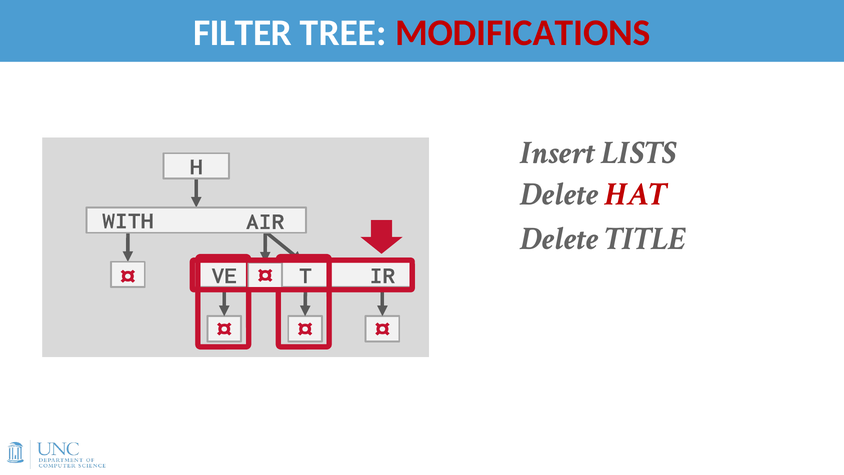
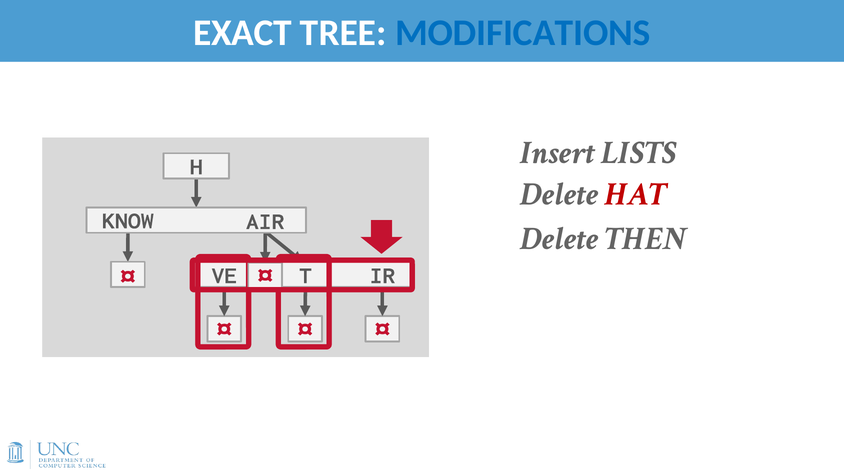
FILTER: FILTER -> EXACT (243, 33)
MODIFICATIONS colour: red -> blue (523, 33)
WITH: WITH -> KNOW (128, 220)
TITLE: TITLE -> THEN (645, 238)
